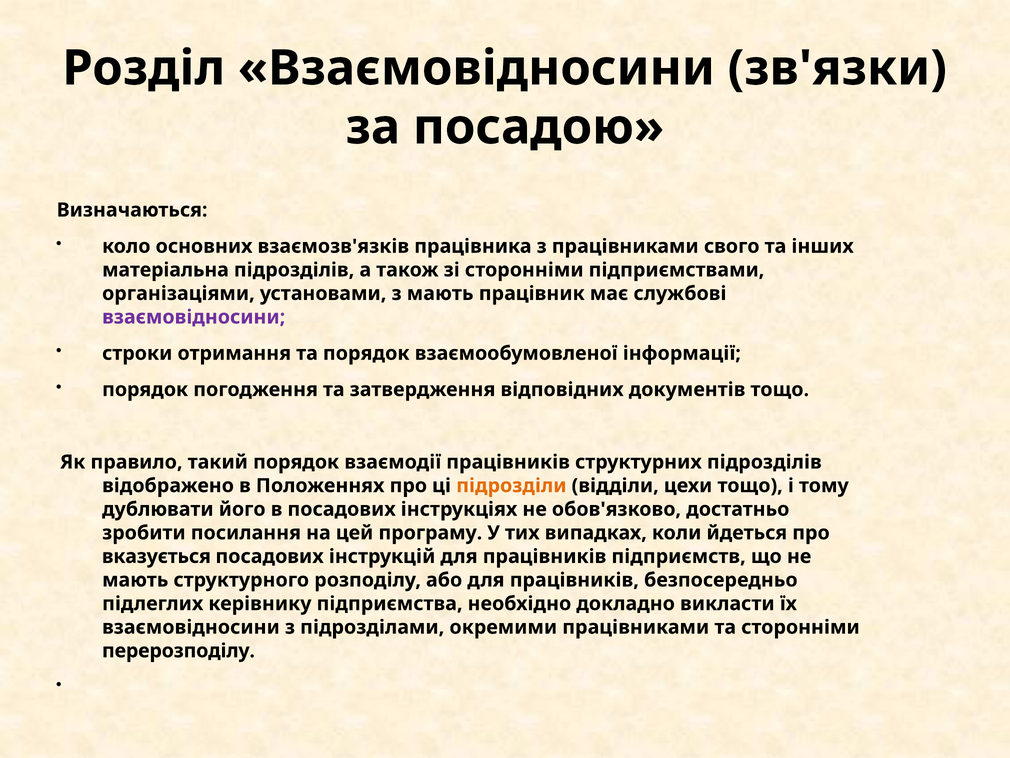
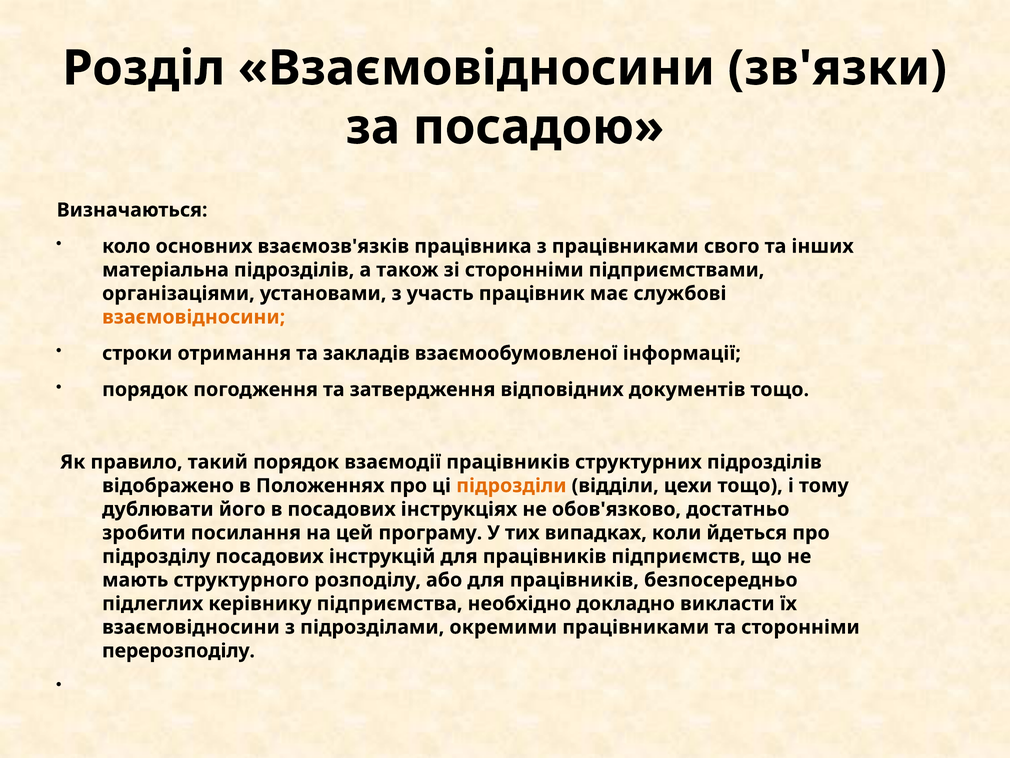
з мають: мають -> участь (440, 293)
взаємовідносини colour: purple -> orange (194, 317)
та порядок: порядок -> закладів (366, 353)
вказується: вказується -> підрозділу (156, 556)
